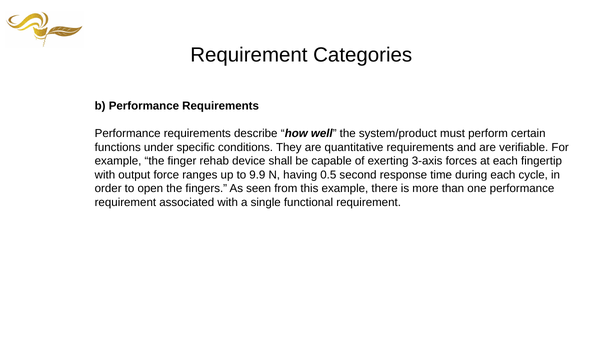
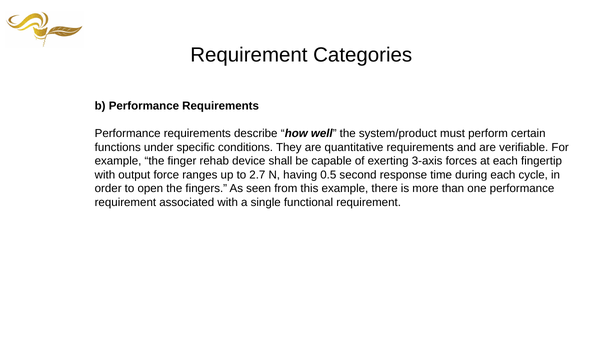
9.9: 9.9 -> 2.7 (257, 175)
